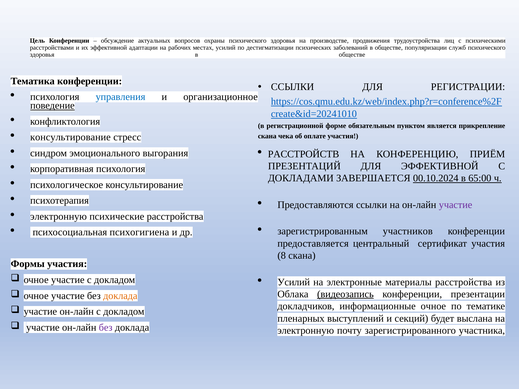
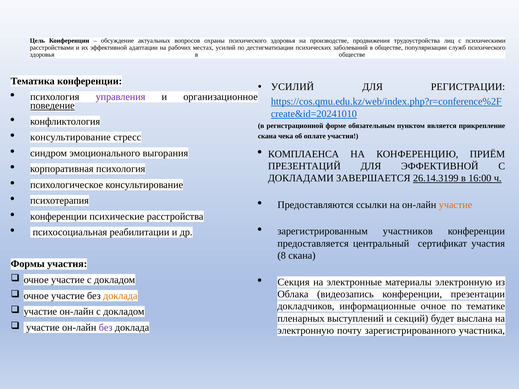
ССЫЛКИ: ССЫЛКИ -> УСИЛИЙ (292, 87)
управления colour: blue -> purple (120, 97)
РАССТРОЙСТВ: РАССТРОЙСТВ -> КОМПЛАЕНСА (304, 154)
00.10.2024: 00.10.2024 -> 26.14.3199 (436, 178)
65:00: 65:00 -> 16:00 (480, 178)
участие colour: purple -> orange (456, 205)
электронную: электронную -> конференции (59, 217)
психогигиена: психогигиена -> реабилитации (139, 232)
Усилий: Усилий -> Секция (294, 282)
материалы расстройства: расстройства -> электронную (464, 282)
видеозапись underline: present -> none (345, 294)
